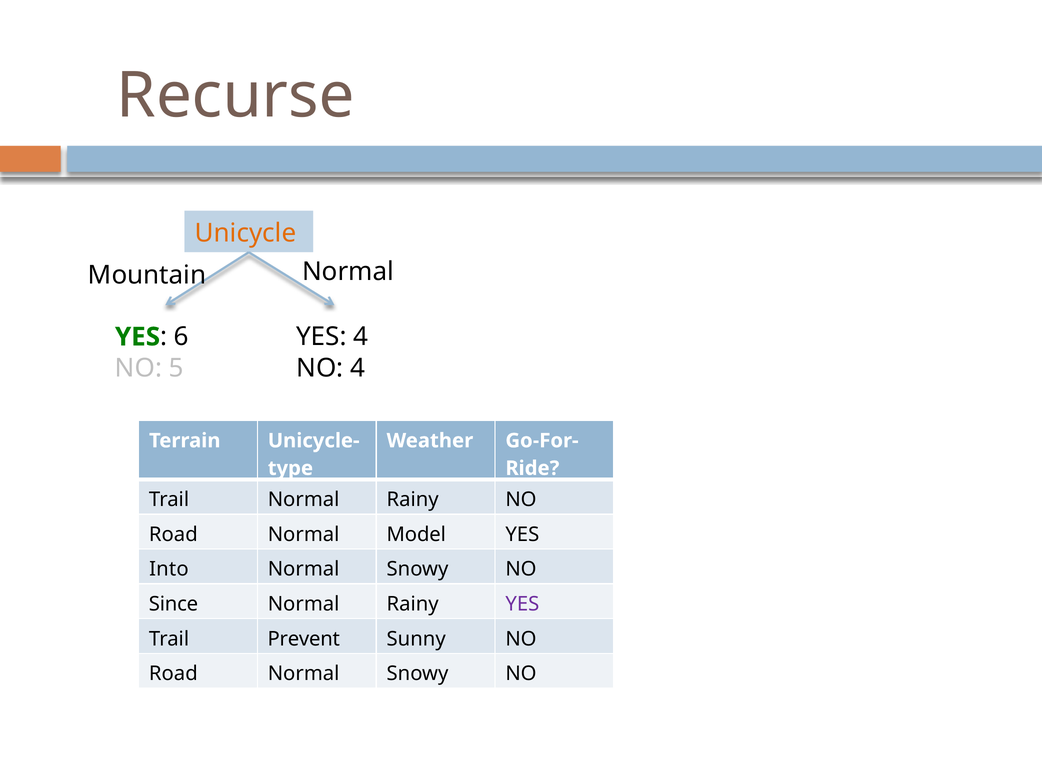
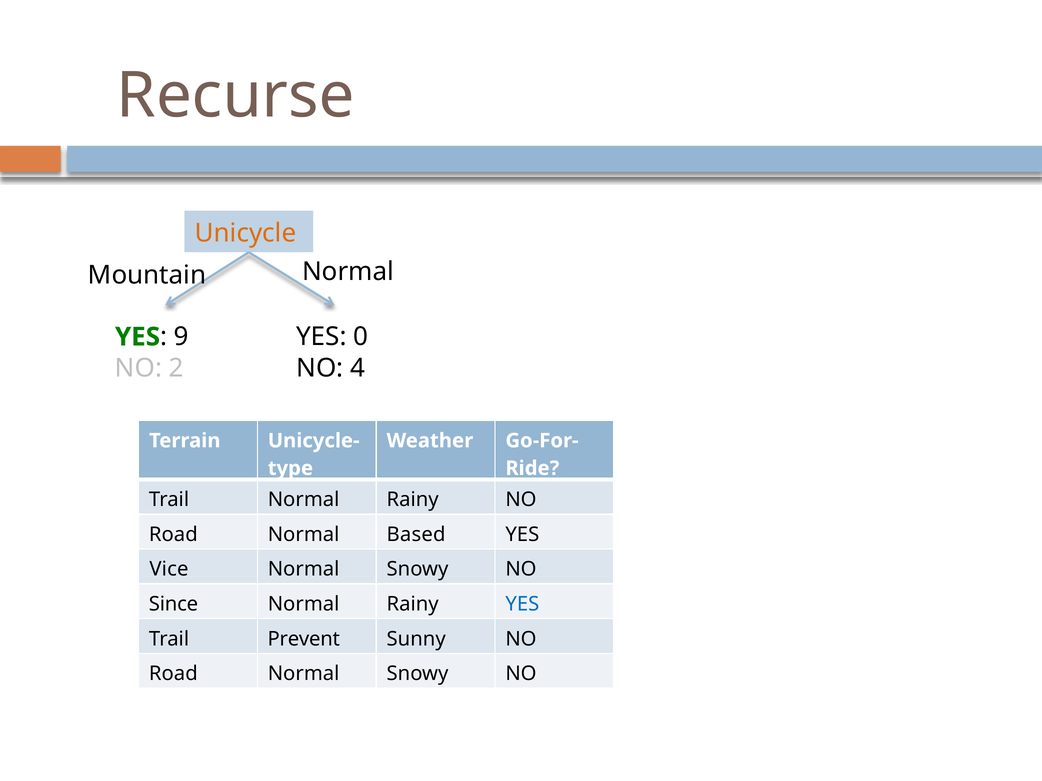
YES 4: 4 -> 0 (361, 337)
6: 6 -> 9 (181, 337)
5: 5 -> 2 (176, 368)
Model: Model -> Based (416, 535)
Into: Into -> Vice (169, 570)
YES colour: purple -> blue (522, 604)
